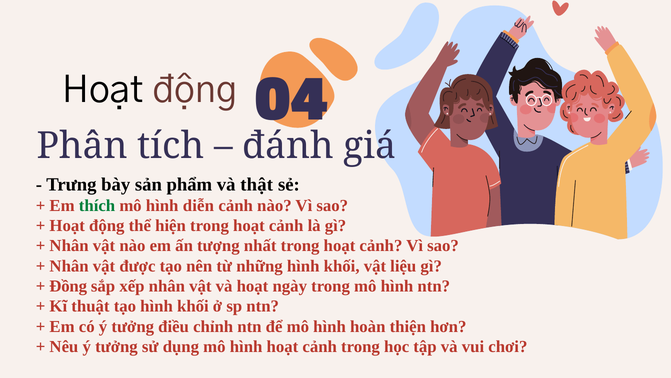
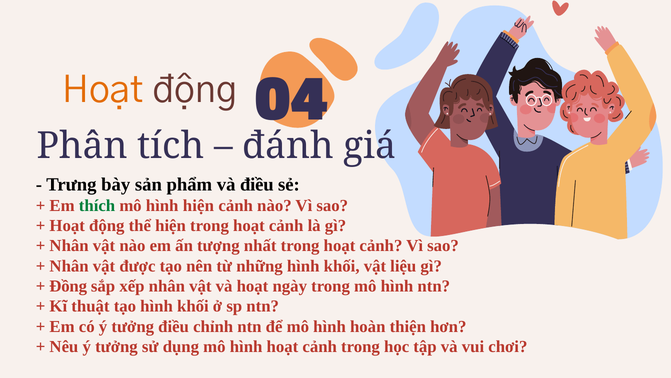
Hoạt colour: black -> orange (103, 90)
và thật: thật -> điều (257, 184)
hình diễn: diễn -> hiện (198, 205)
